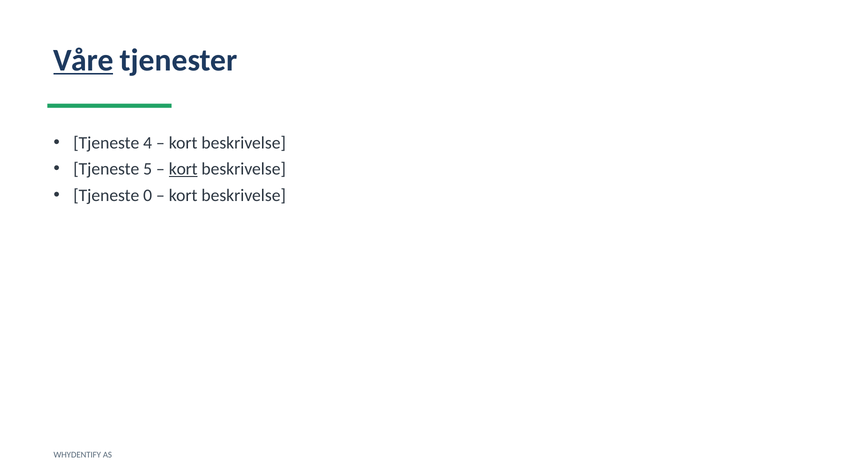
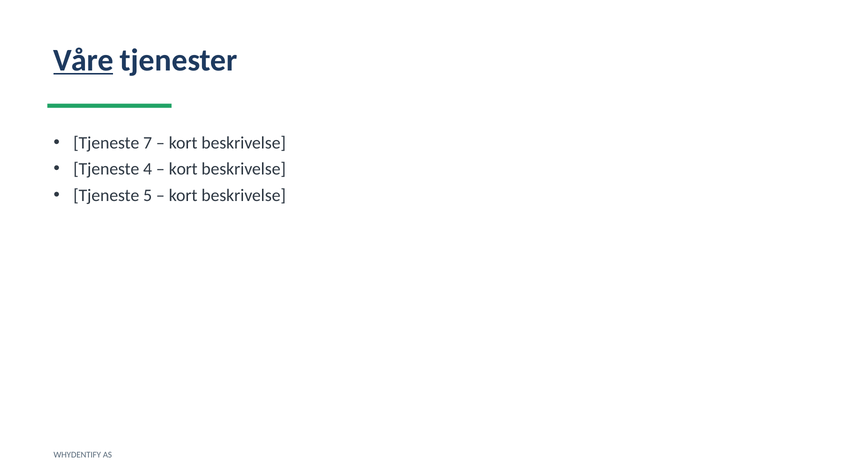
4: 4 -> 7 (148, 143)
5: 5 -> 4 (148, 169)
kort underline: present -> none (183, 169)
0: 0 -> 5 (148, 195)
